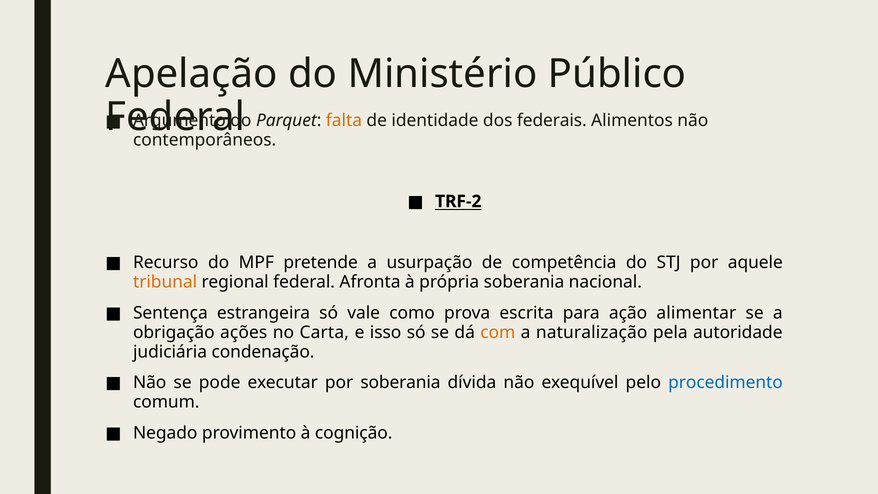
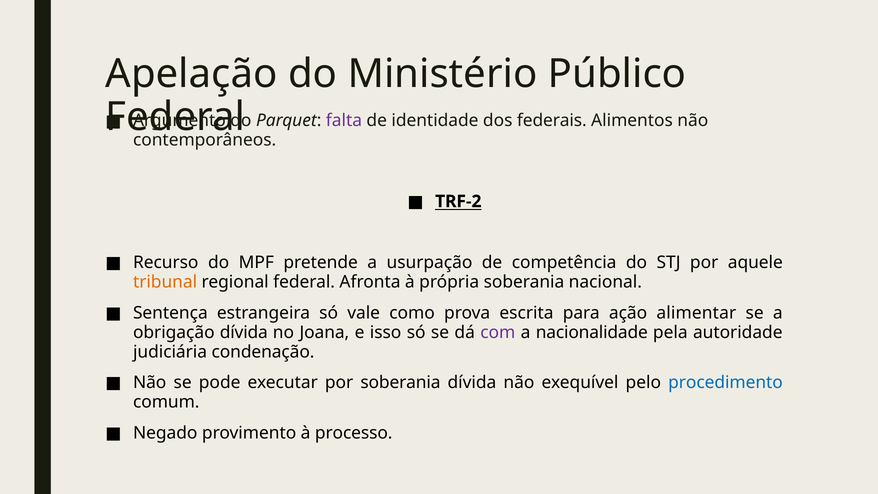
falta colour: orange -> purple (344, 121)
obrigação ações: ações -> dívida (244, 332)
Carta: Carta -> Joana (324, 332)
com colour: orange -> purple (498, 332)
naturalização: naturalização -> nacionalidade (592, 332)
cognição: cognição -> processo (354, 433)
